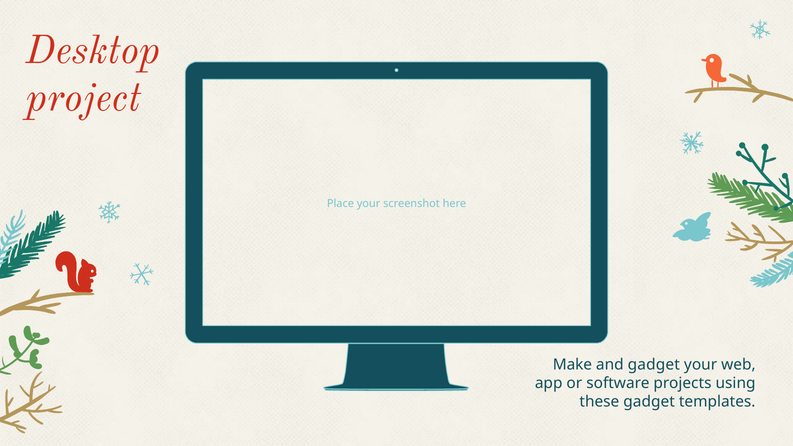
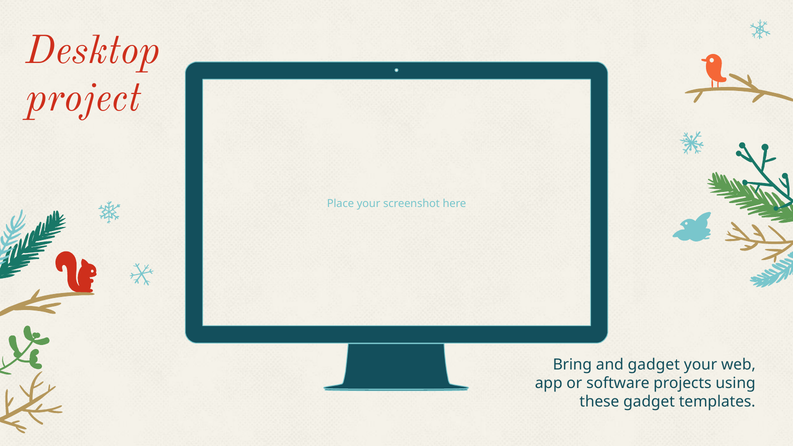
Make: Make -> Bring (572, 365)
